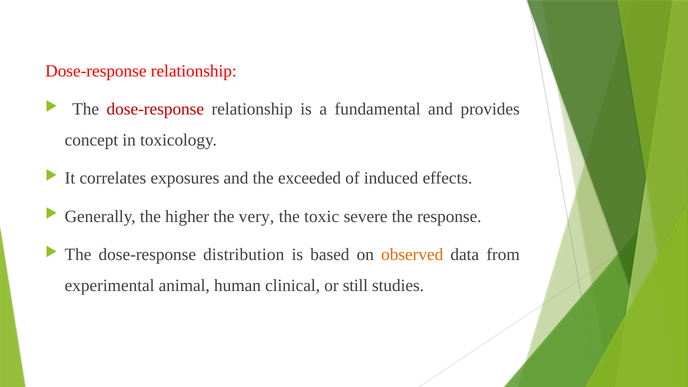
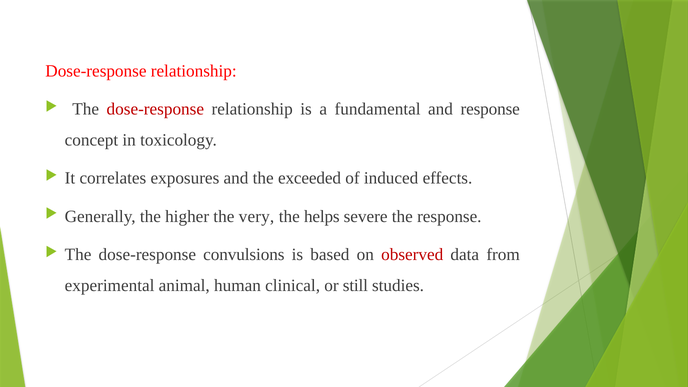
and provides: provides -> response (490, 109)
toxic: toxic -> helps (322, 216)
distribution: distribution -> convulsions (244, 255)
observed colour: orange -> red (412, 255)
